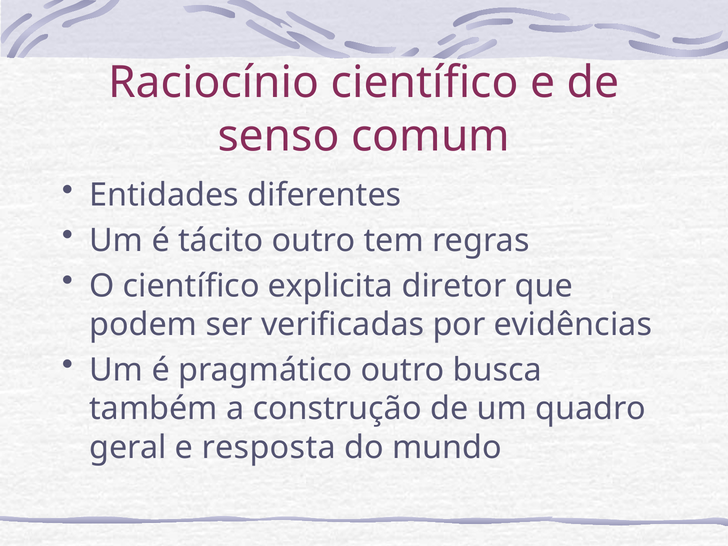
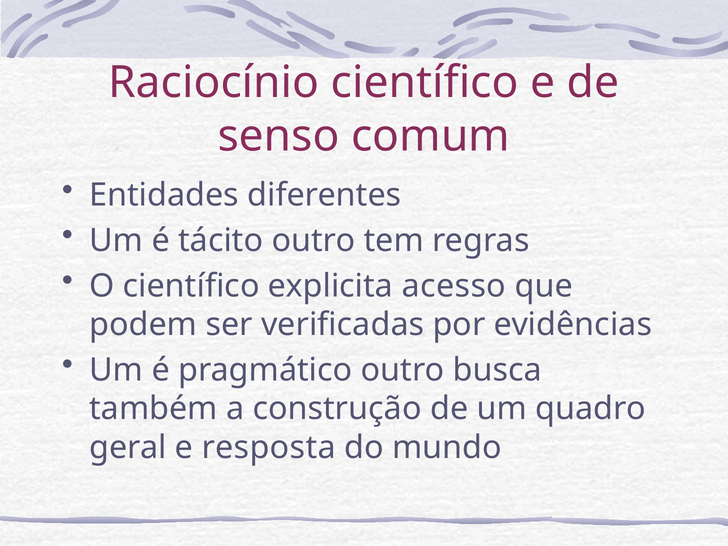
diretor: diretor -> acesso (454, 286)
